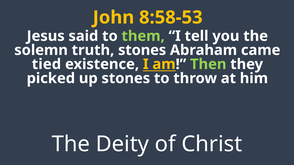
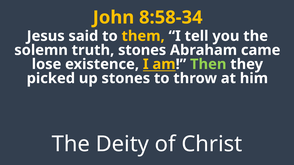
8:58-53: 8:58-53 -> 8:58-34 (171, 17)
them colour: light green -> yellow (143, 36)
tied: tied -> lose (47, 64)
